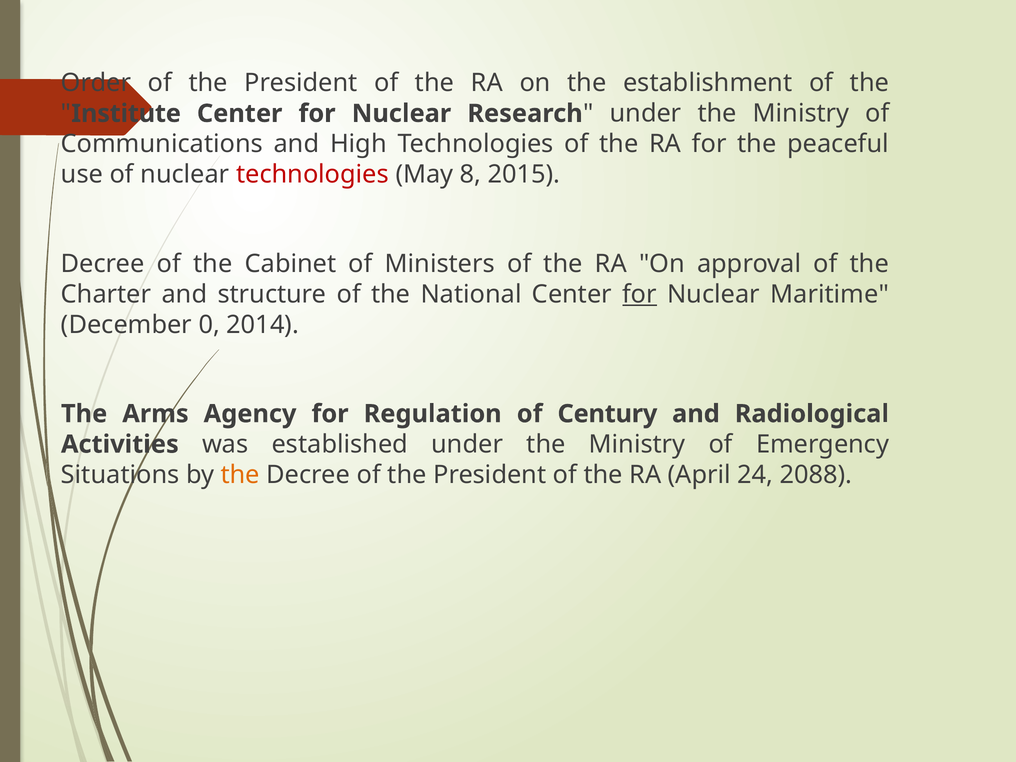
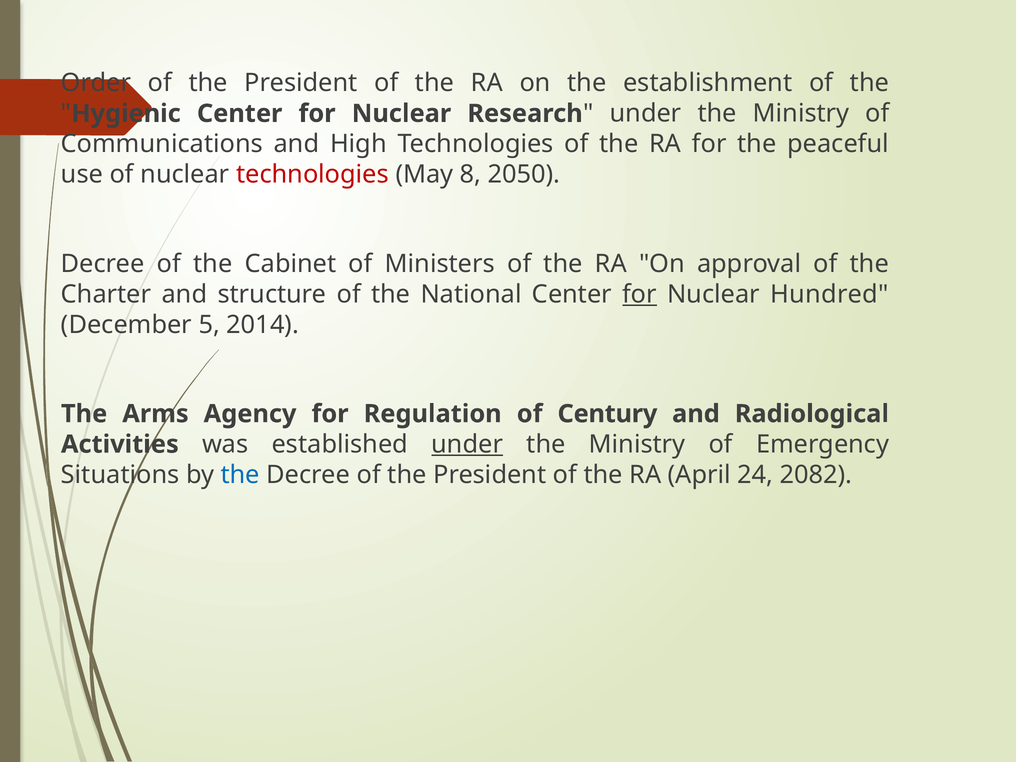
Institute: Institute -> Hygienic (126, 114)
2015: 2015 -> 2050 (524, 174)
Maritime: Maritime -> Hundred (829, 294)
0: 0 -> 5 (209, 325)
under underline: none -> present (467, 444)
the colour: orange -> blue (240, 475)
2088: 2088 -> 2082 (816, 475)
